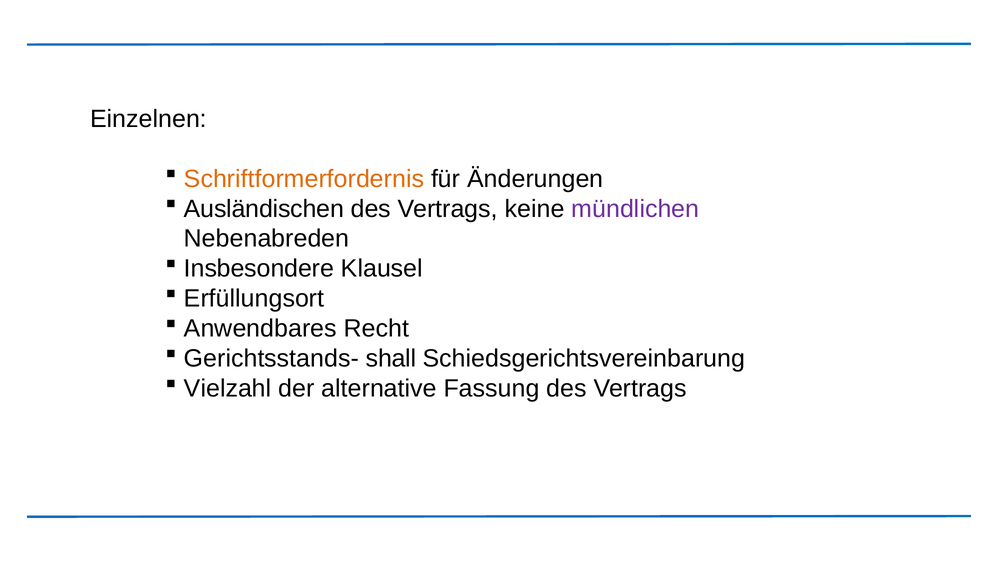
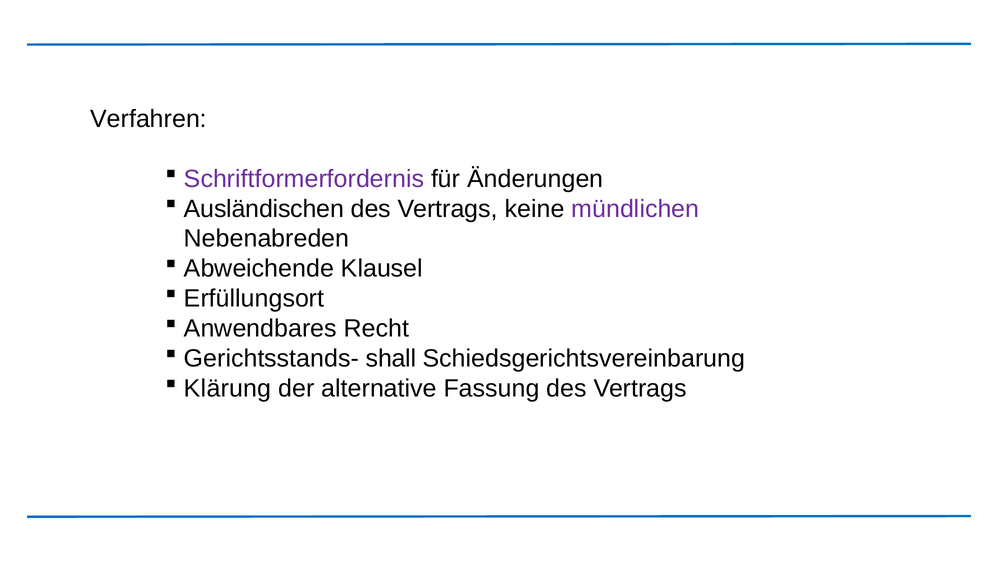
Einzelnen: Einzelnen -> Verfahren (149, 119)
Schriftformerfordernis colour: orange -> purple (304, 179)
Insbesondere: Insbesondere -> Abweichende (259, 269)
Vielzahl: Vielzahl -> Klärung (228, 389)
